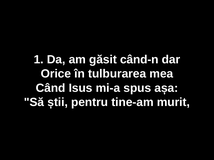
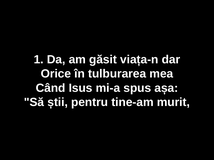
când-n: când-n -> viața-n (139, 60)
